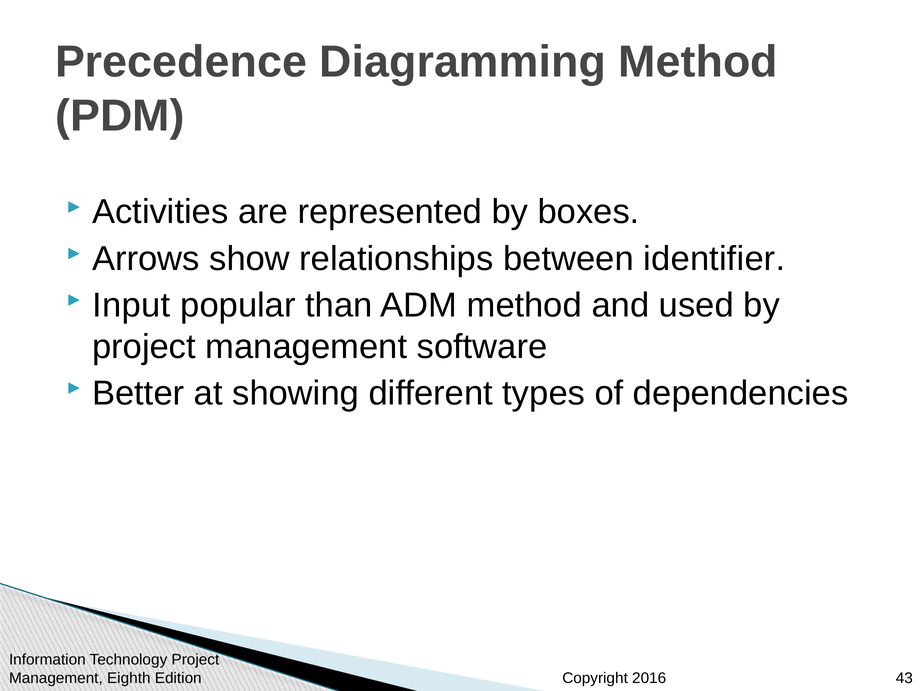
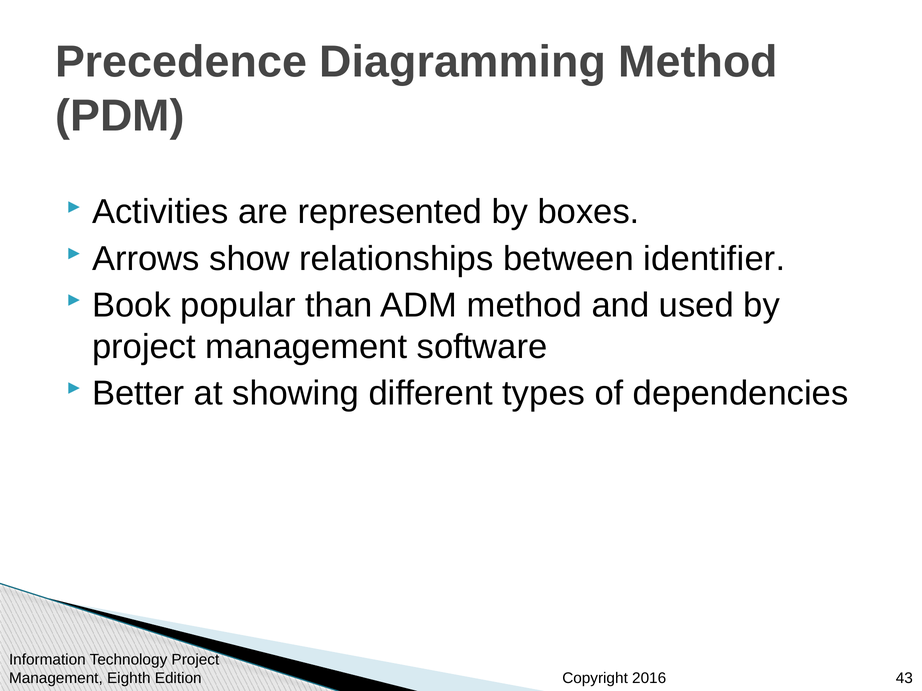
Input: Input -> Book (131, 305)
